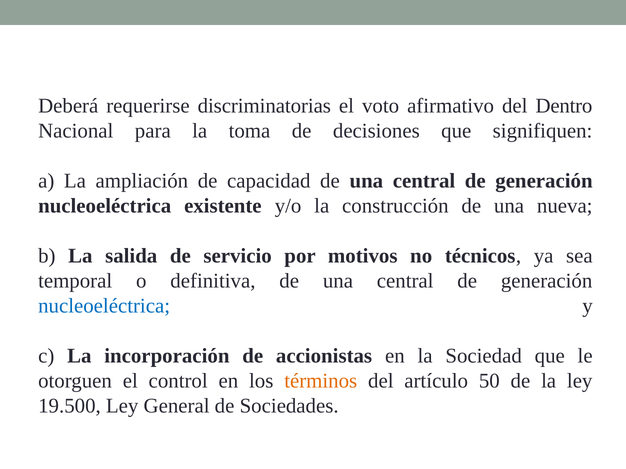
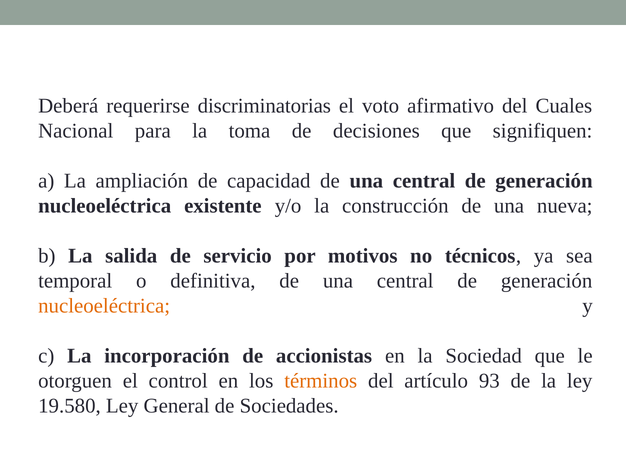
Dentro: Dentro -> Cuales (564, 106)
nucleoeléctrica colour: blue -> orange (104, 306)
50: 50 -> 93 (489, 381)
19.500: 19.500 -> 19.580 (69, 407)
